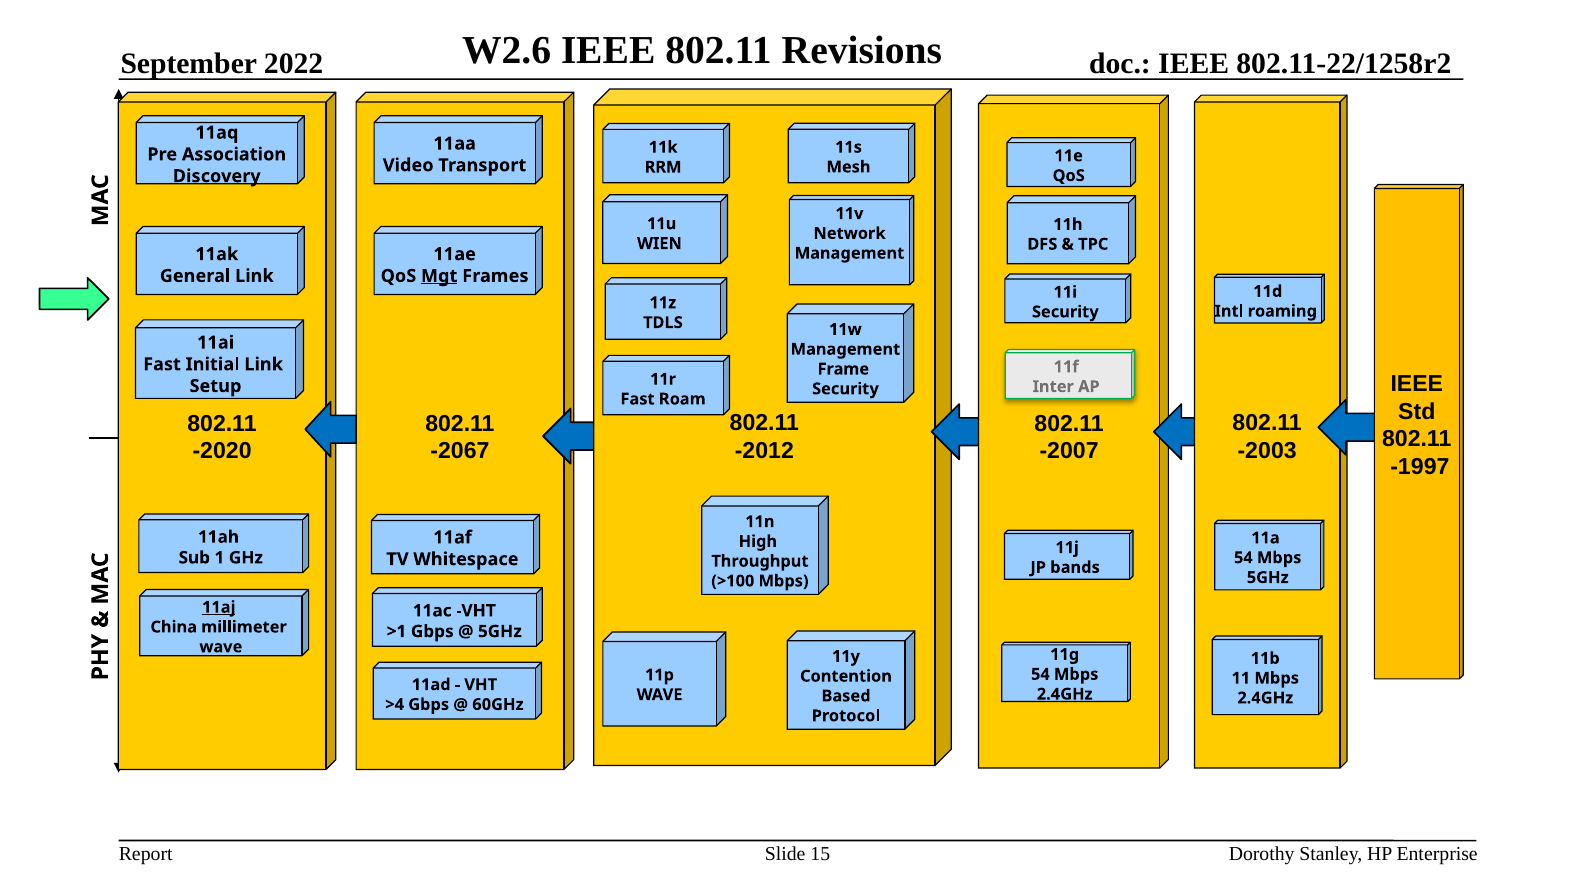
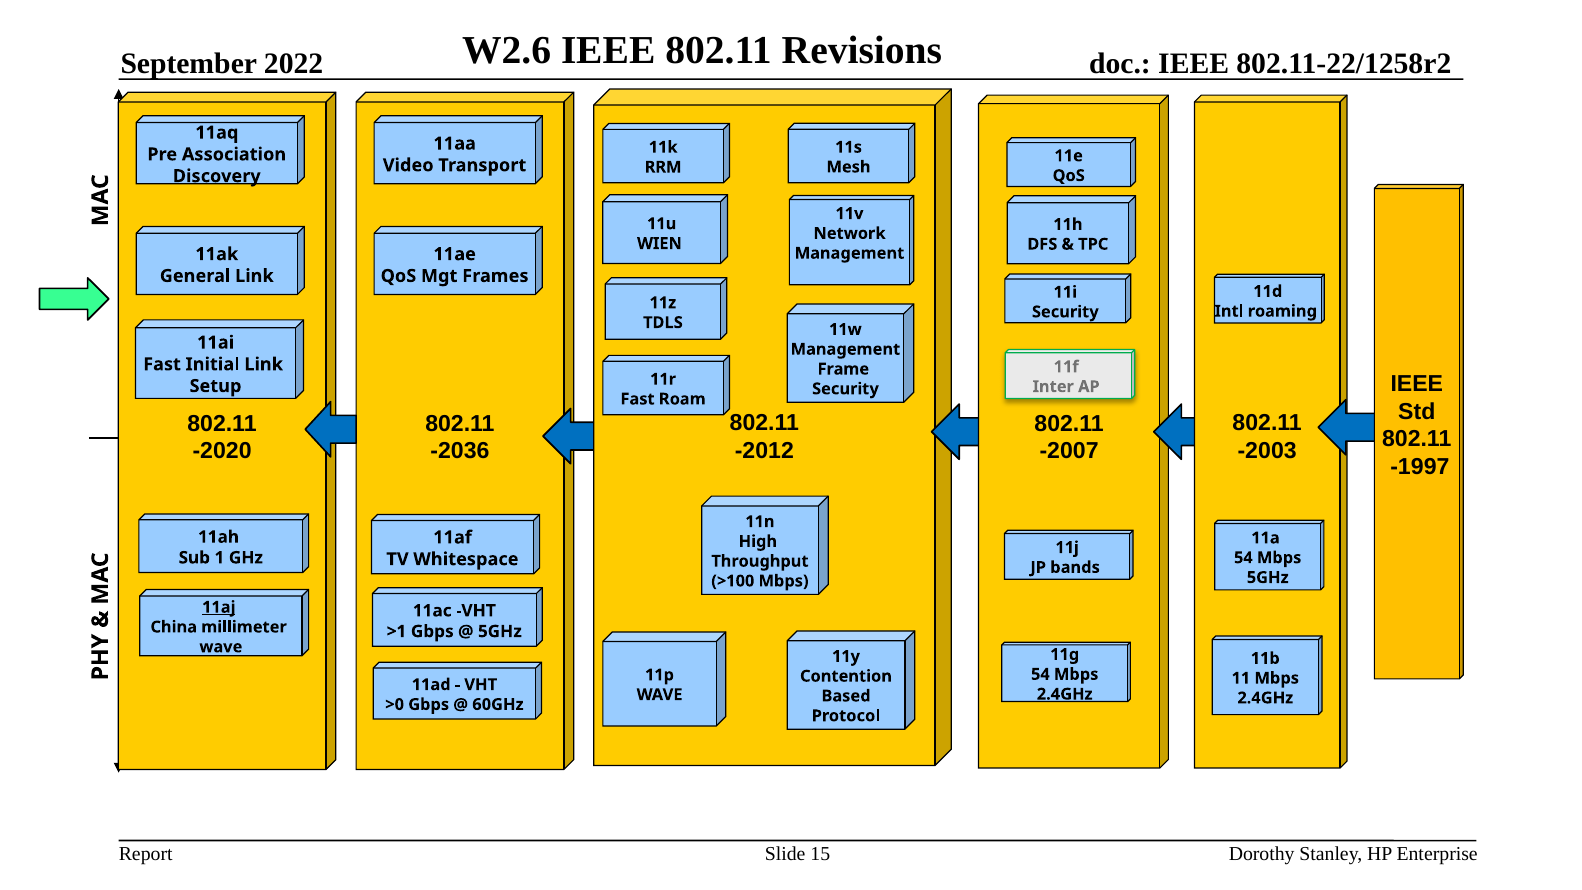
Mgt underline: present -> none (439, 276)
-2067: -2067 -> -2036 (460, 451)
>4: >4 -> >0 (395, 704)
